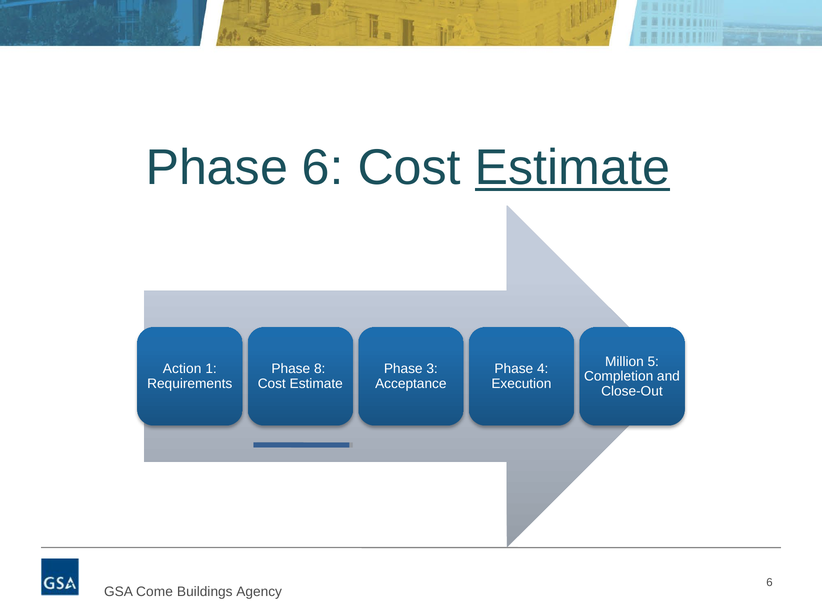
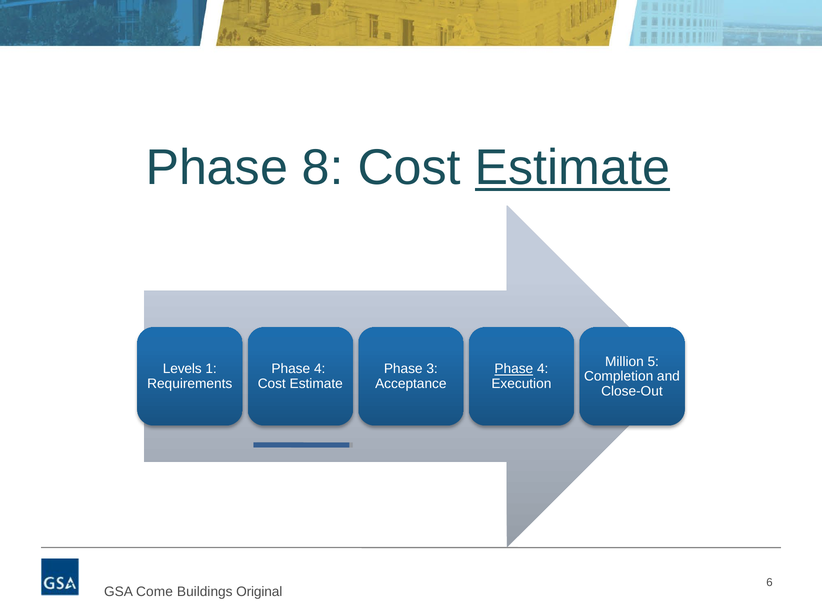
Phase 6: 6 -> 8 (323, 168)
Action: Action -> Levels (182, 369)
8: 8 -> 4 (320, 369)
Phase underline: none -> present (514, 369)
Agency: Agency -> Original (259, 592)
